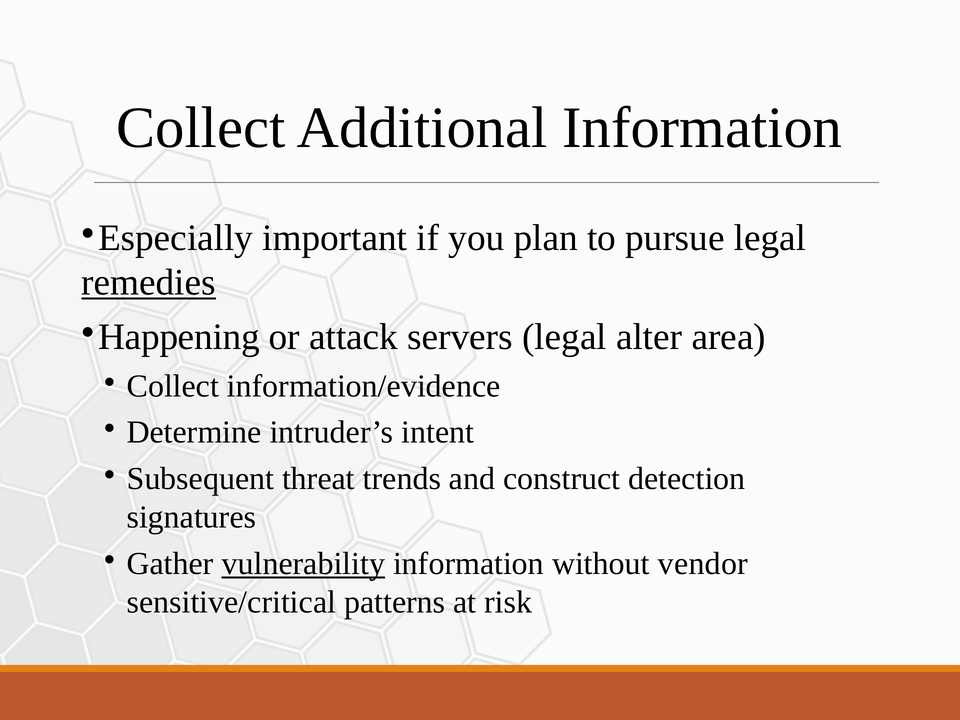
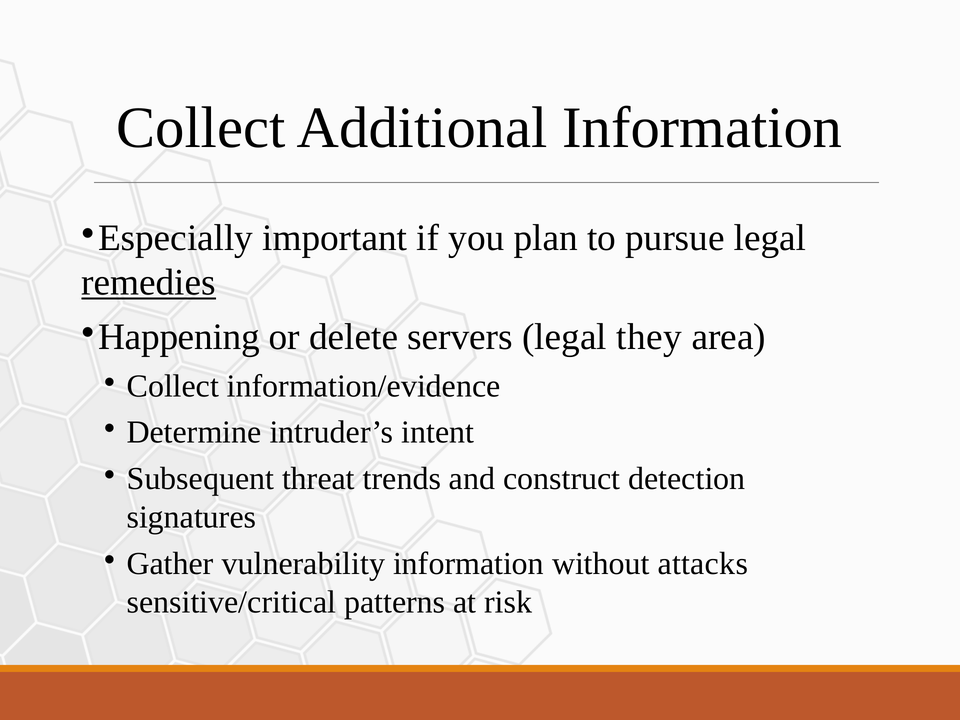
attack: attack -> delete (354, 337)
alter: alter -> they (649, 337)
vulnerability underline: present -> none (303, 564)
vendor: vendor -> attacks (703, 564)
